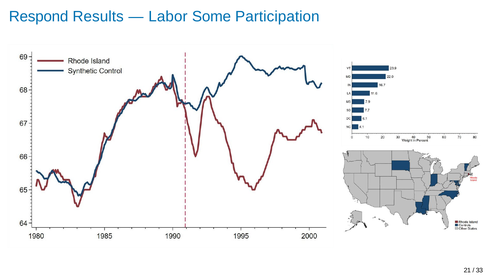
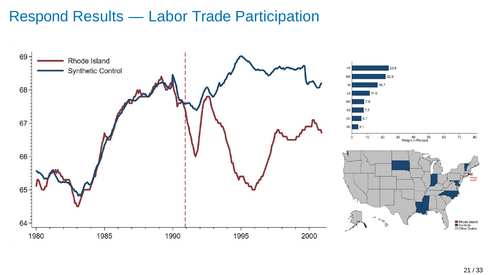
Some: Some -> Trade (212, 17)
